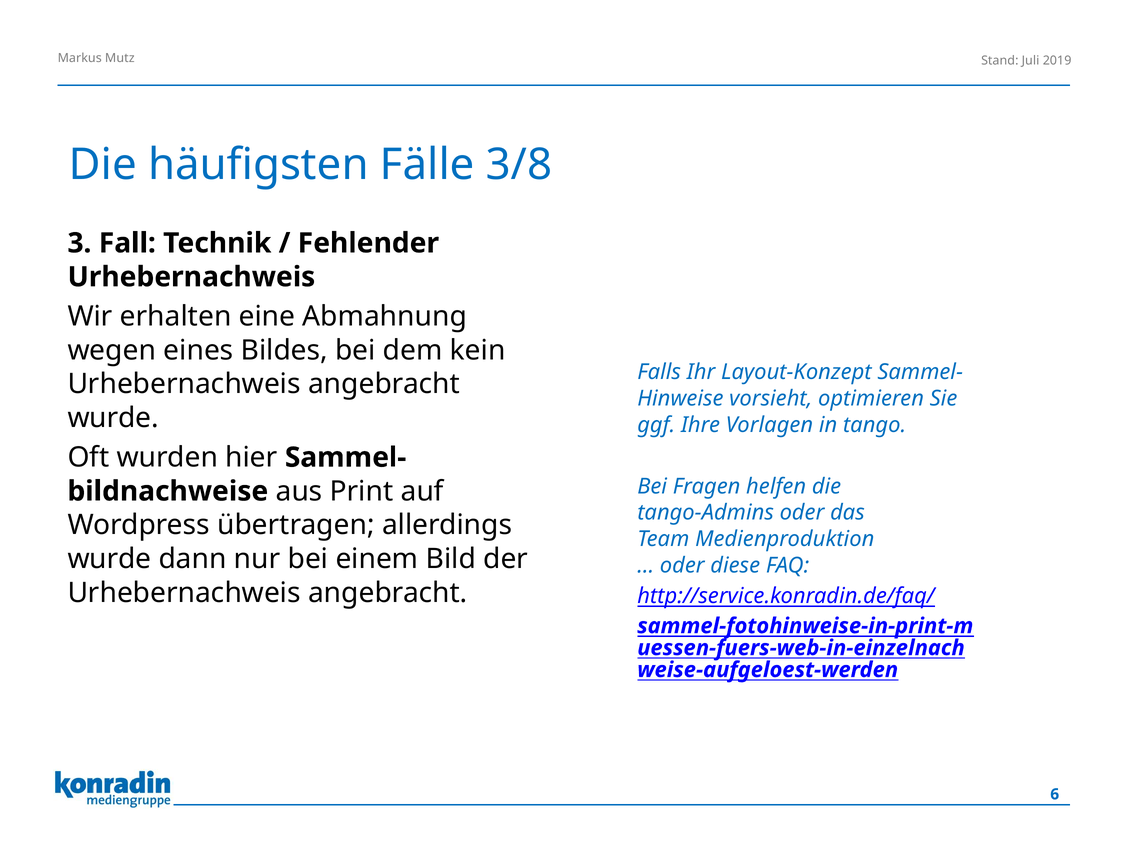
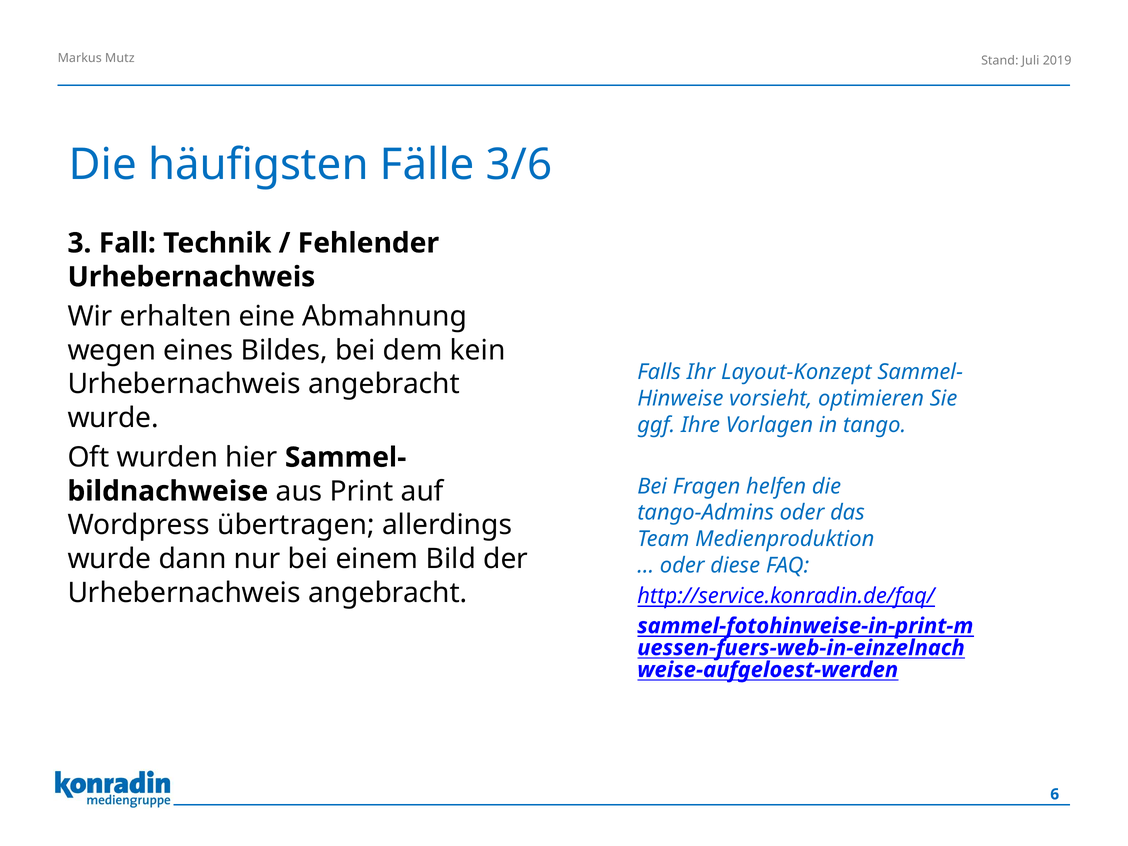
3/8: 3/8 -> 3/6 (519, 165)
